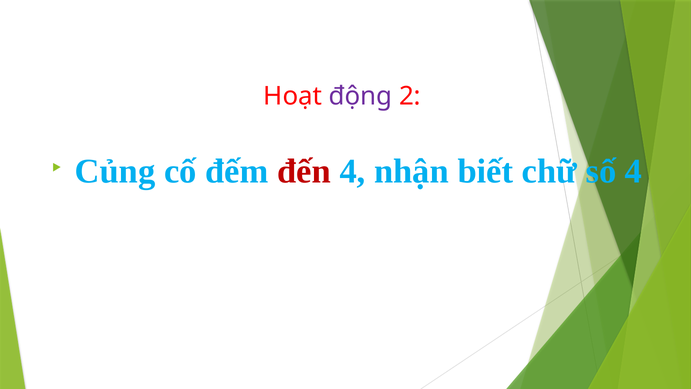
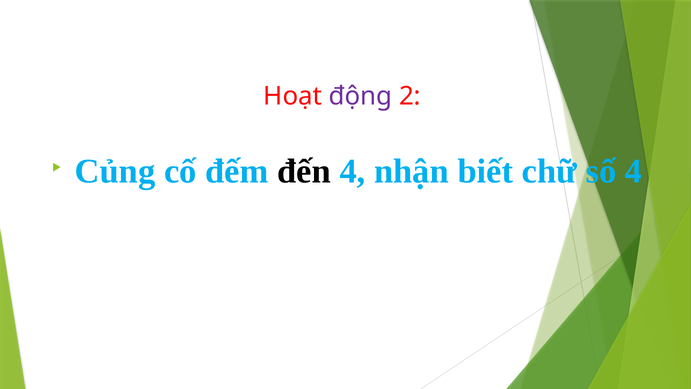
đến colour: red -> black (304, 171)
